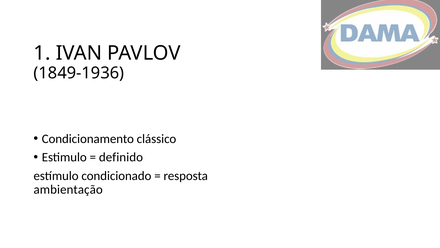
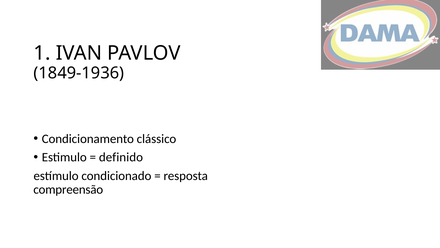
ambientação: ambientação -> compreensão (68, 189)
